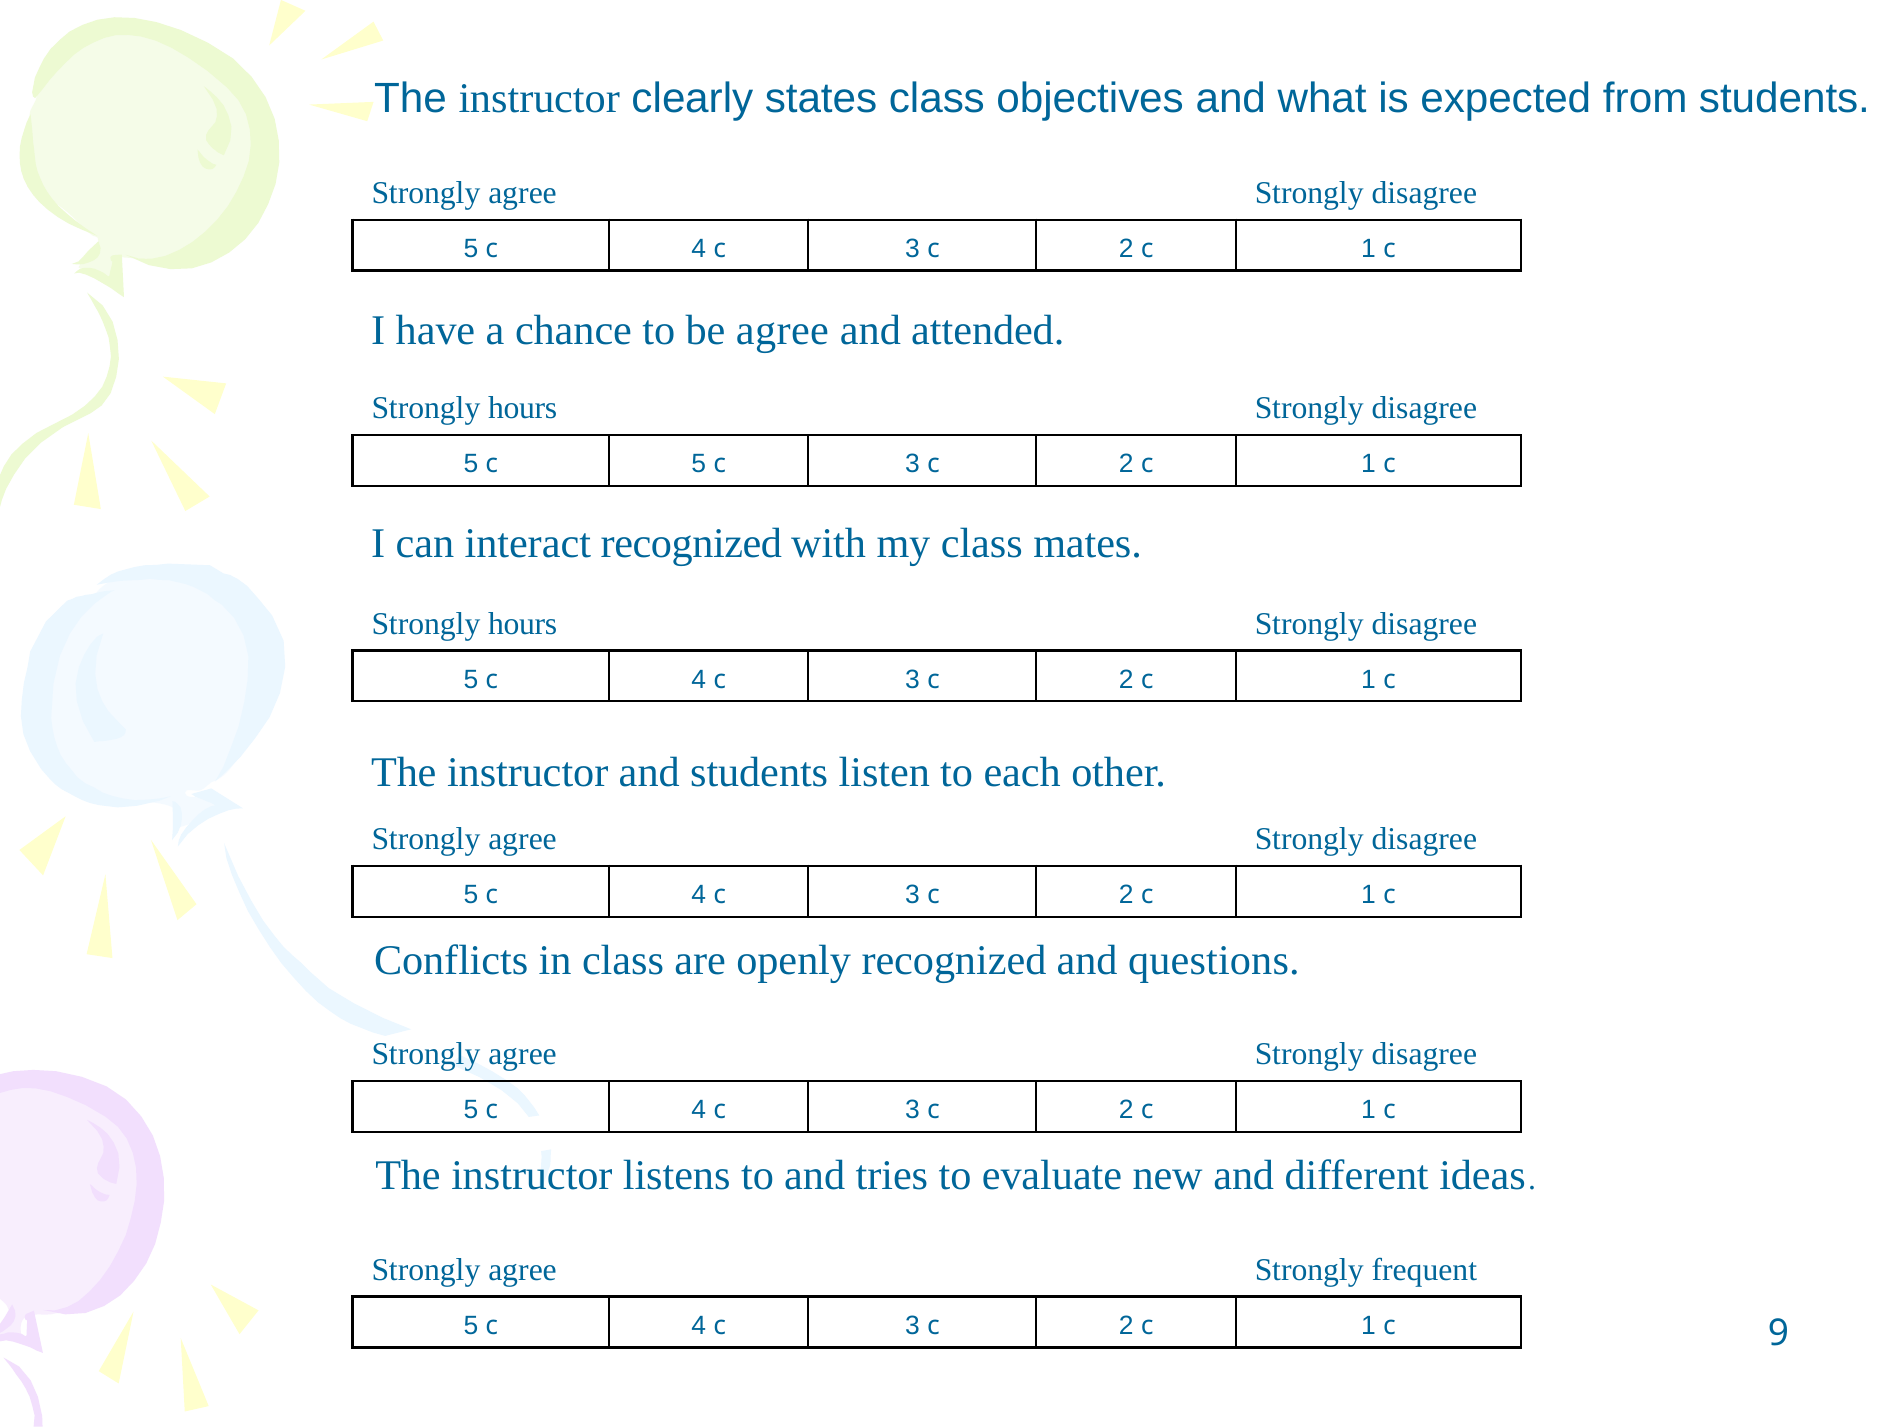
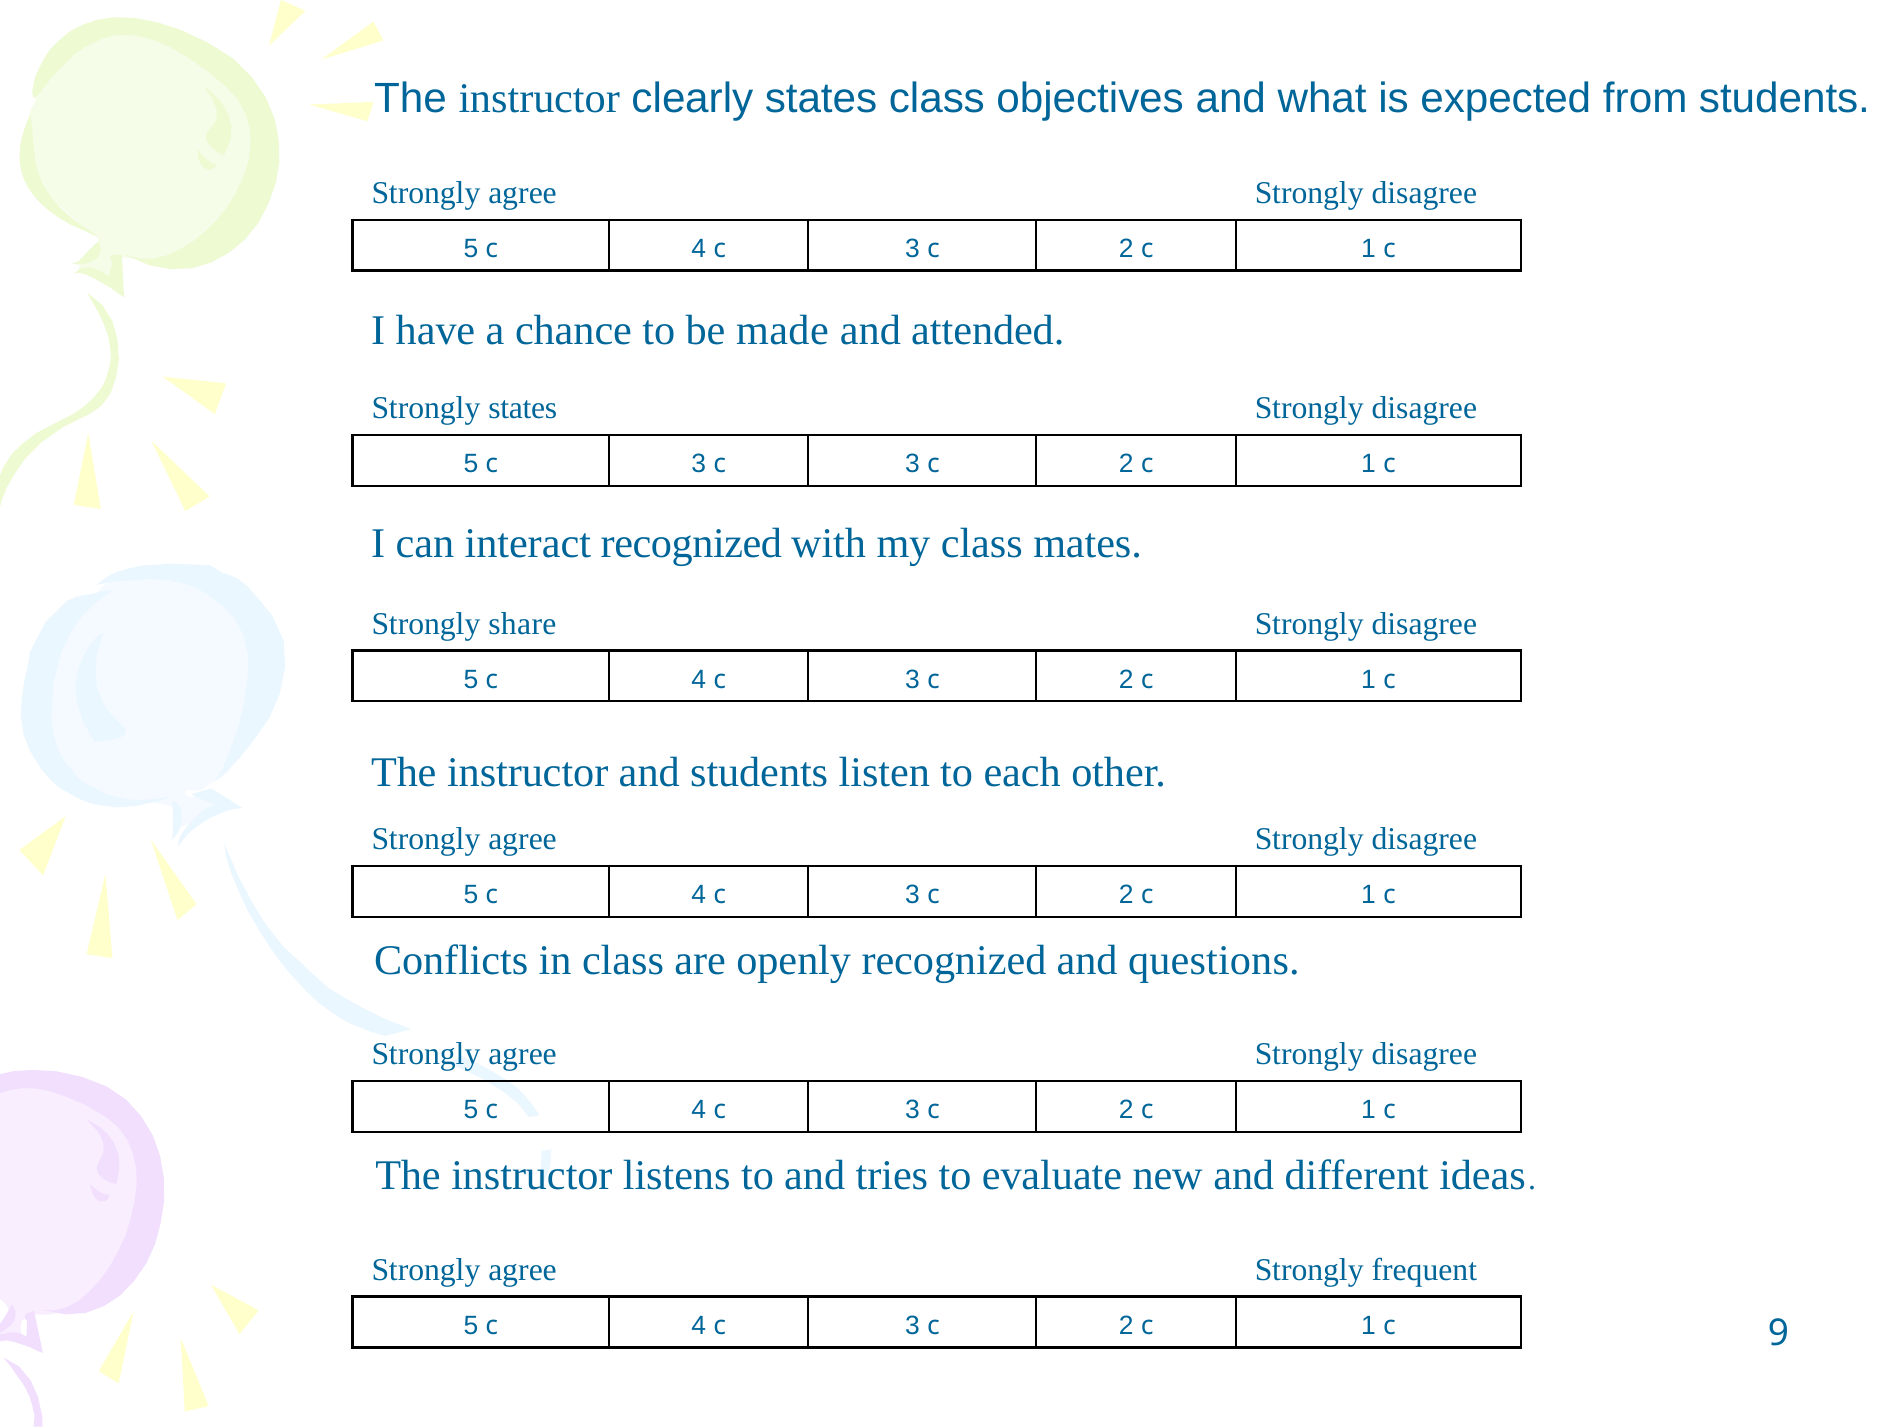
be agree: agree -> made (782, 331)
hours: hours -> states (523, 408)
5 c 5: 5 -> 3 (699, 464)
hours: hours -> share (522, 624)
